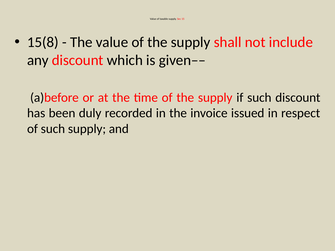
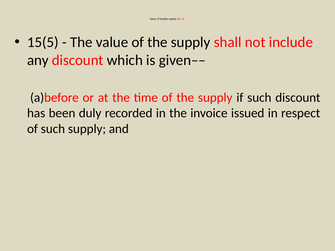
15(8: 15(8 -> 15(5 (43, 42)
